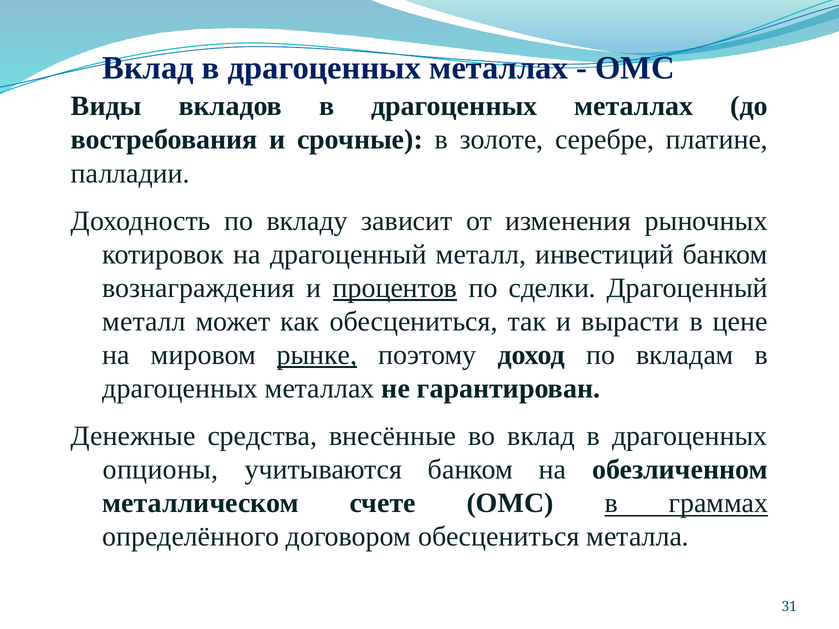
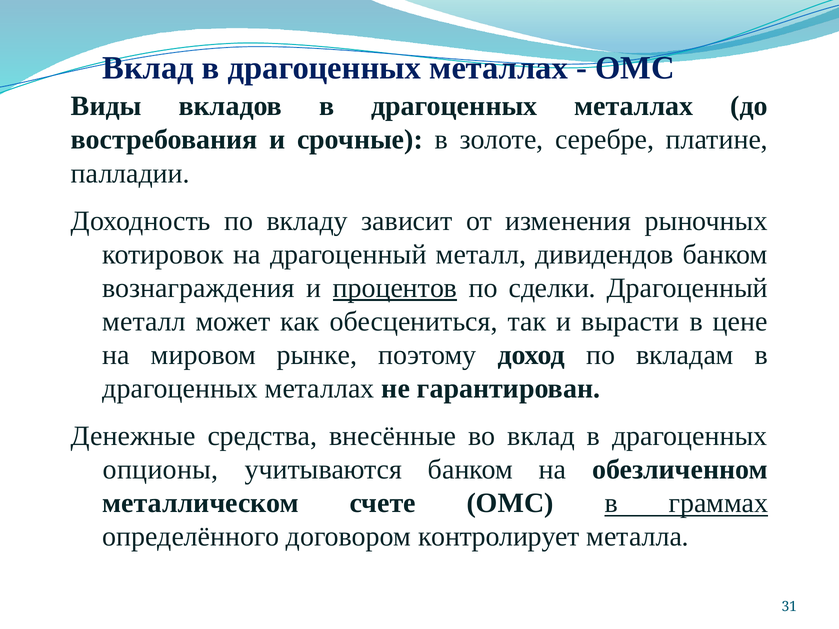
инвестиций: инвестиций -> дивидендов (605, 254)
рынке underline: present -> none (317, 355)
договором обесцениться: обесцениться -> контролирует (499, 537)
